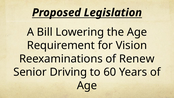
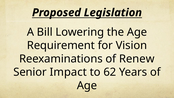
Driving: Driving -> Impact (68, 72)
60: 60 -> 62 (110, 72)
